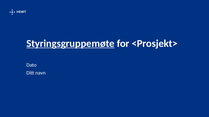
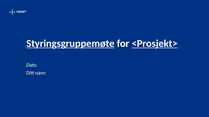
<Prosjekt> underline: none -> present (155, 44)
